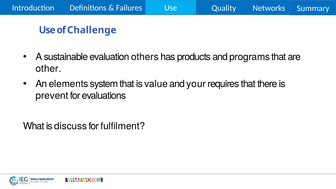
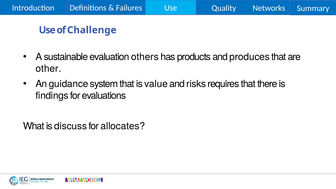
programs: programs -> produces (250, 57)
elements: elements -> guidance (69, 84)
your: your -> risks (196, 84)
prevent: prevent -> findings (52, 96)
fulfilment: fulfilment -> allocates (123, 126)
